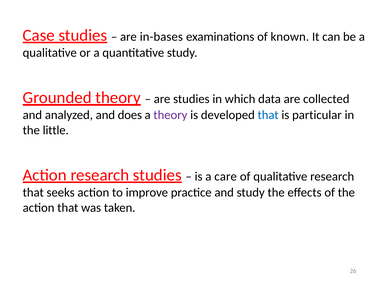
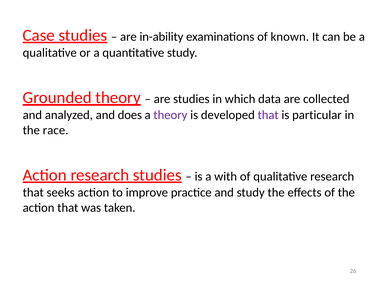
in-bases: in-bases -> in-ability (161, 37)
that colour: blue -> purple (268, 115)
little: little -> race (56, 130)
care: care -> with (226, 177)
